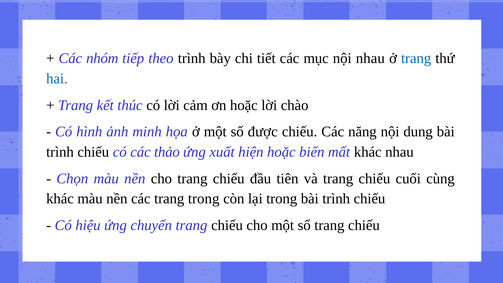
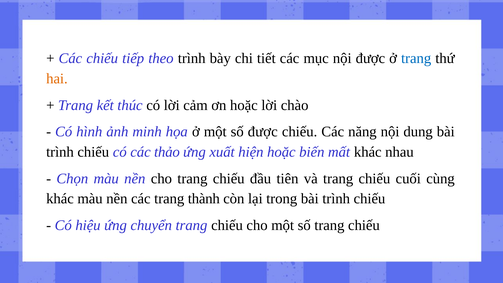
Các nhóm: nhóm -> chiếu (102, 58)
nội nhau: nhau -> được (370, 58)
hai colour: blue -> orange (57, 79)
trang trong: trong -> thành (204, 199)
